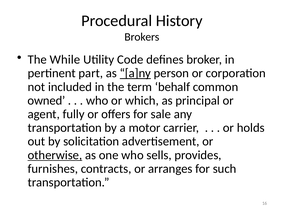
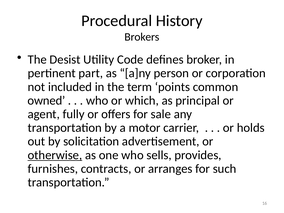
While: While -> Desist (65, 60)
a]ny underline: present -> none (135, 73)
behalf: behalf -> points (172, 87)
